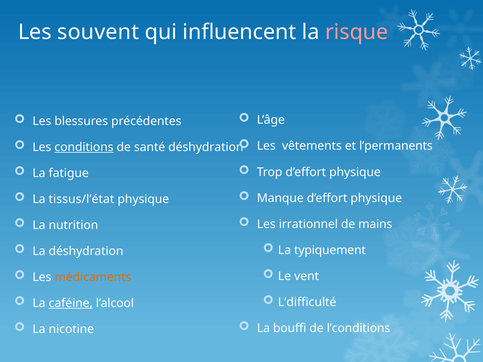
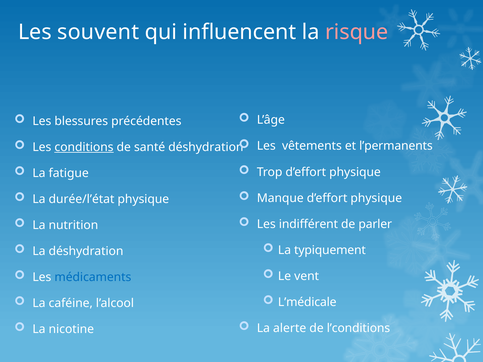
tissus/l’état: tissus/l’état -> durée/l’état (82, 199)
irrationnel: irrationnel -> indifférent (308, 224)
mains: mains -> parler (375, 224)
médicaments colour: orange -> blue (93, 277)
L’difficulté: L’difficulté -> L’médicale (307, 302)
caféine underline: present -> none (71, 303)
bouffi: bouffi -> alerte (290, 328)
